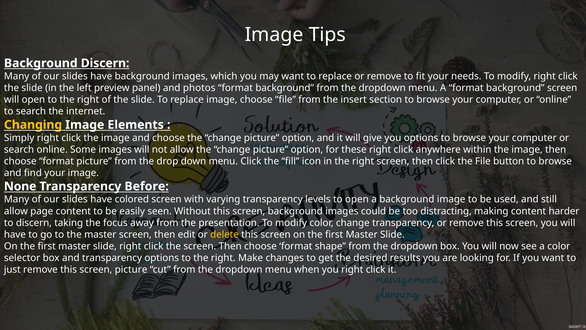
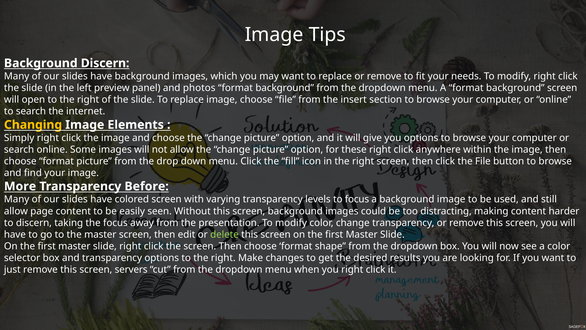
None: None -> More (20, 186)
to open: open -> focus (357, 199)
delete colour: yellow -> light green (224, 234)
screen picture: picture -> servers (131, 269)
